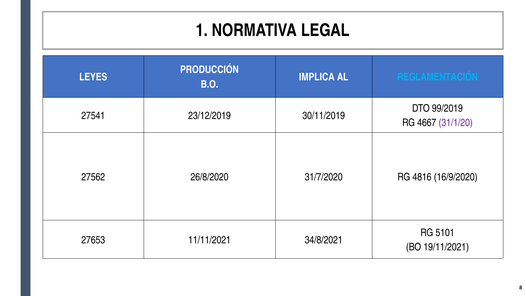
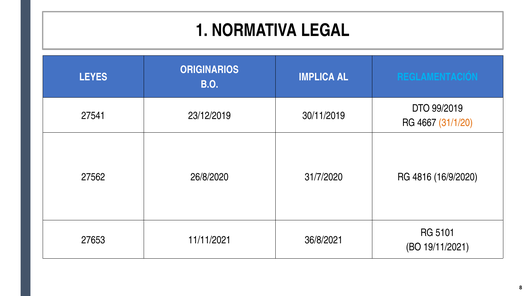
PRODUCCIÓN: PRODUCCIÓN -> ORIGINARIOS (209, 70)
31/1/20 colour: purple -> orange (456, 123)
34/8/2021: 34/8/2021 -> 36/8/2021 (324, 240)
